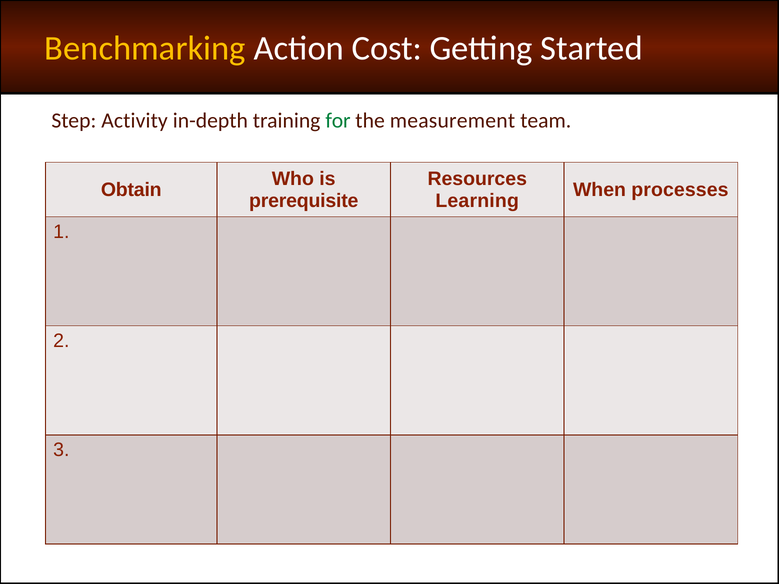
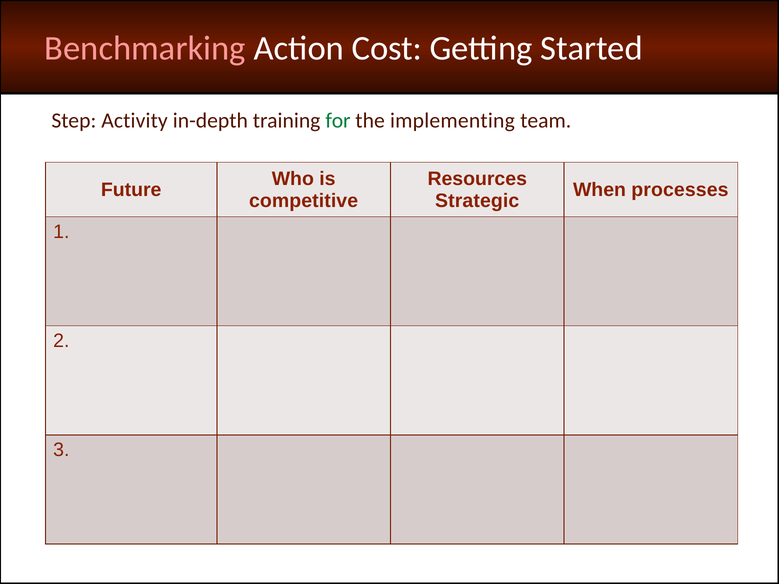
Benchmarking colour: yellow -> pink (145, 48)
measurement: measurement -> implementing (452, 121)
Obtain: Obtain -> Future (131, 190)
prerequisite: prerequisite -> competitive (304, 201)
Learning: Learning -> Strategic (477, 201)
